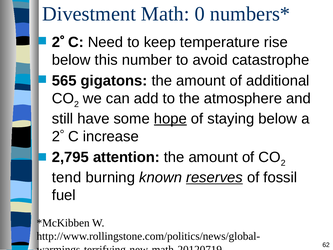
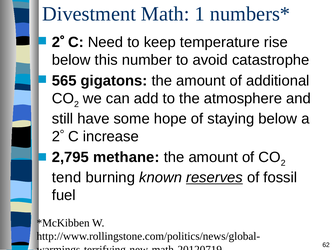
0: 0 -> 1 (200, 14)
hope underline: present -> none (170, 119)
attention: attention -> methane (126, 157)
